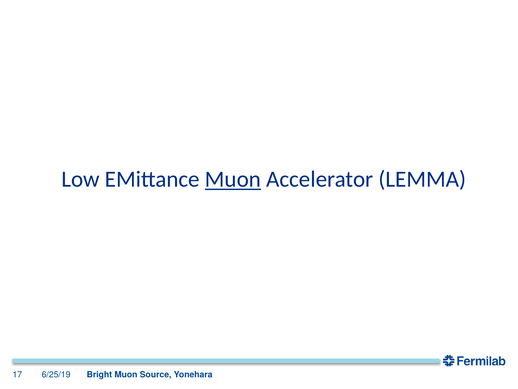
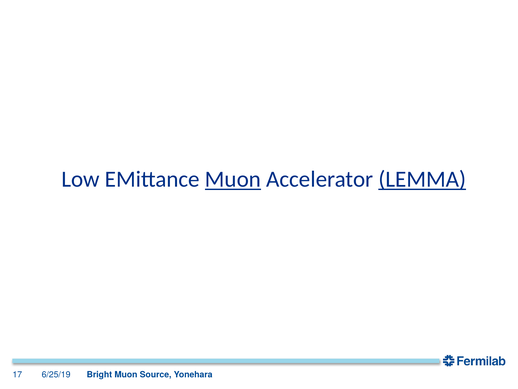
LEMMA underline: none -> present (422, 179)
